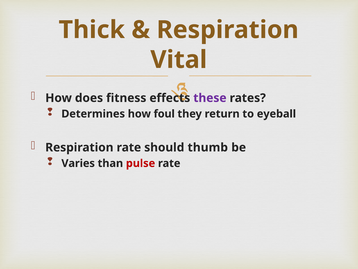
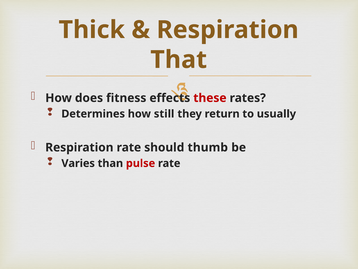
Vital: Vital -> That (179, 60)
these colour: purple -> red (210, 98)
foul: foul -> still (164, 114)
eyeball: eyeball -> usually (276, 114)
